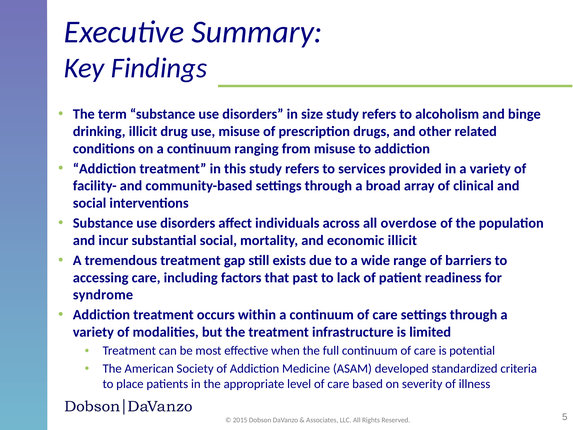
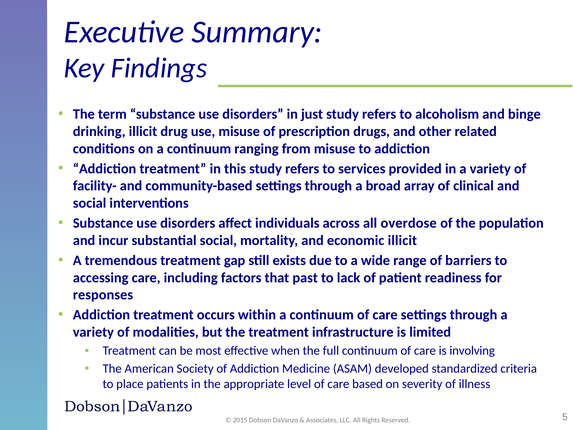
size: size -> just (312, 114)
syndrome: syndrome -> responses (103, 295)
potential: potential -> involving (472, 351)
